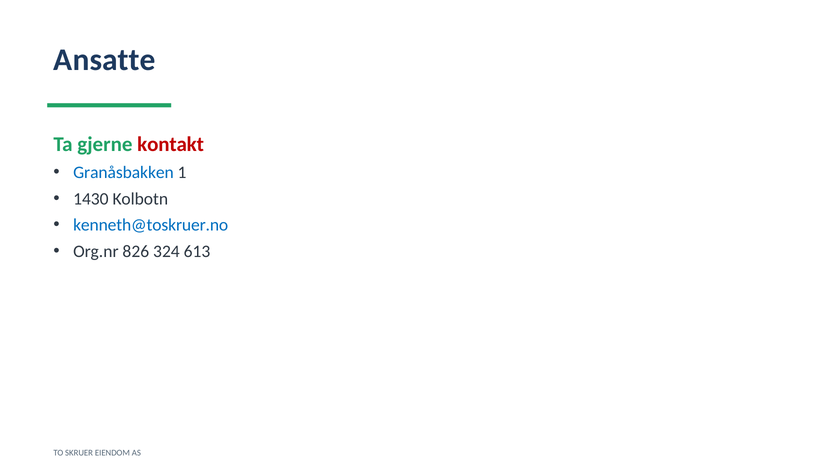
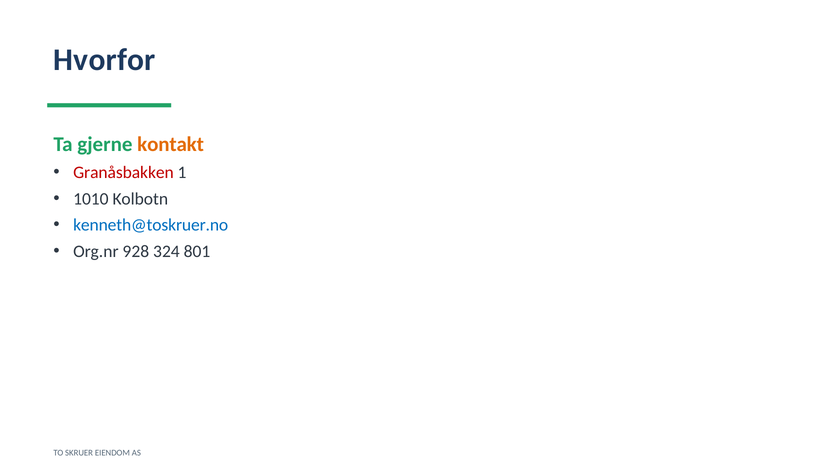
Ansatte: Ansatte -> Hvorfor (104, 60)
kontakt colour: red -> orange (171, 145)
Granåsbakken colour: blue -> red (123, 173)
1430: 1430 -> 1010 (91, 199)
826: 826 -> 928 (136, 252)
613: 613 -> 801 (197, 252)
